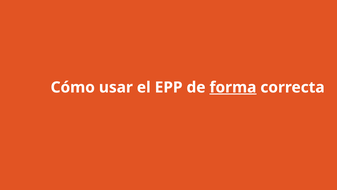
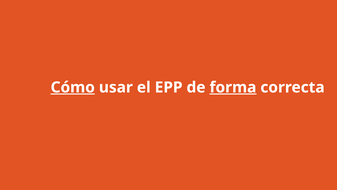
Cómo underline: none -> present (73, 87)
